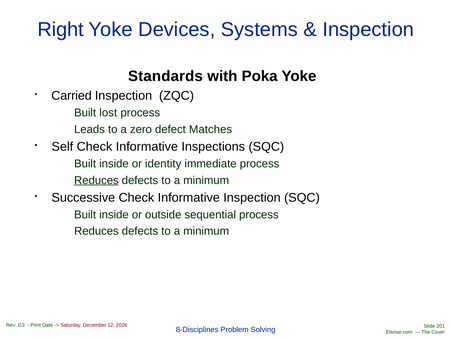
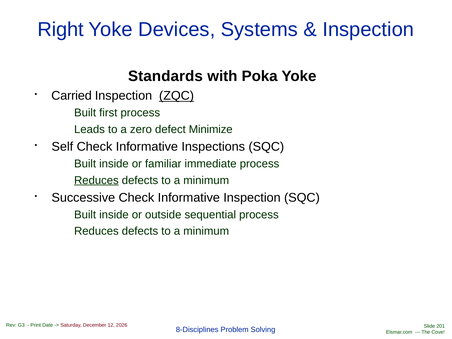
ZQC underline: none -> present (177, 96)
lost: lost -> first (108, 113)
Matches: Matches -> Minimize (211, 129)
identity: identity -> familiar (163, 164)
